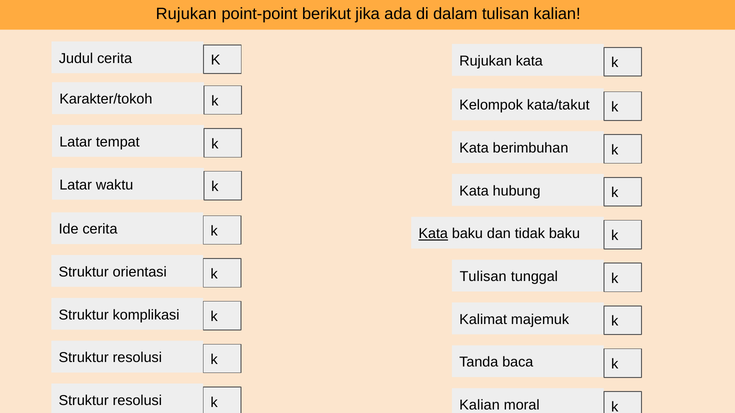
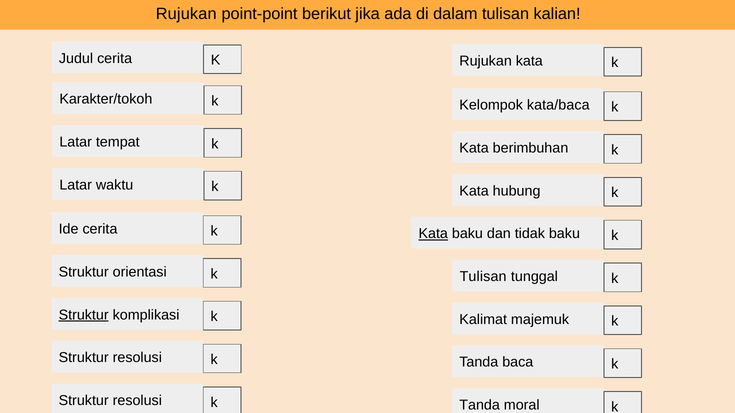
kata/takut: kata/takut -> kata/baca (558, 105)
Struktur underline: none -> present (84, 315)
Kalian: Kalian -> Tanda (480, 405)
